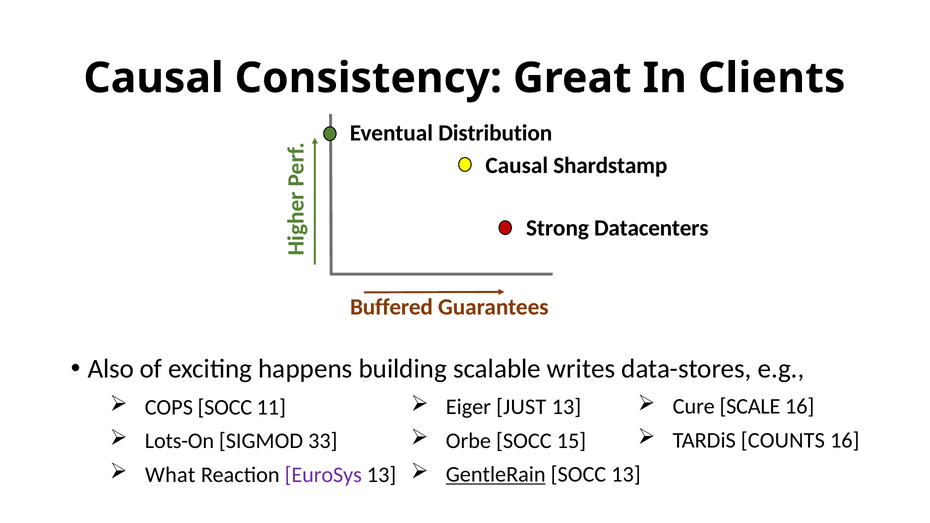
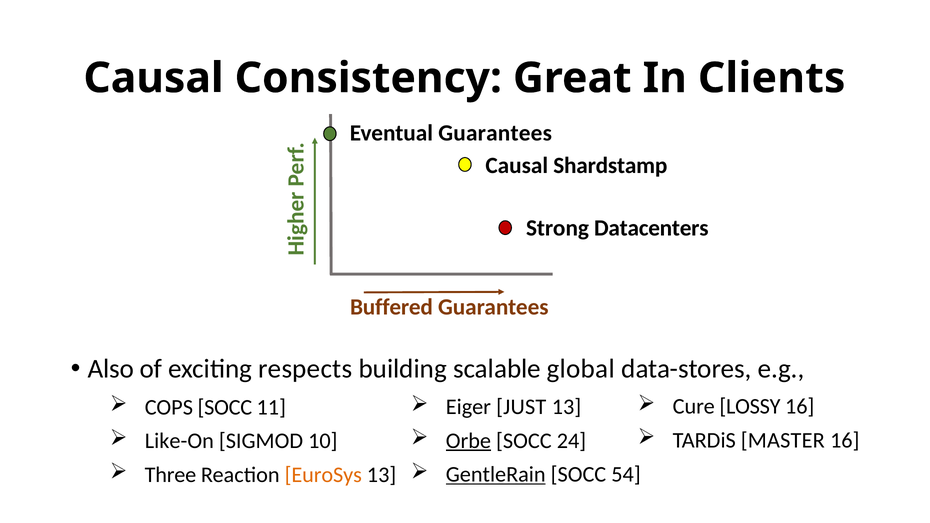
Eventual Distribution: Distribution -> Guarantees (495, 133)
happens: happens -> respects (305, 369)
writes: writes -> global (581, 369)
SCALE: SCALE -> LOSSY (750, 407)
COUNTS: COUNTS -> MASTER (783, 440)
Orbe underline: none -> present (468, 441)
15: 15 -> 24 (571, 441)
Lots-On: Lots-On -> Like-On (179, 441)
33: 33 -> 10 (323, 441)
SOCC 13: 13 -> 54 (626, 475)
What: What -> Three (170, 475)
EuroSys colour: purple -> orange (323, 475)
